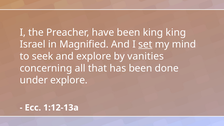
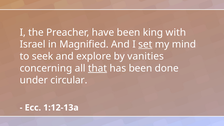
king king: king -> with (176, 32)
that underline: none -> present (98, 68)
under explore: explore -> circular (69, 80)
